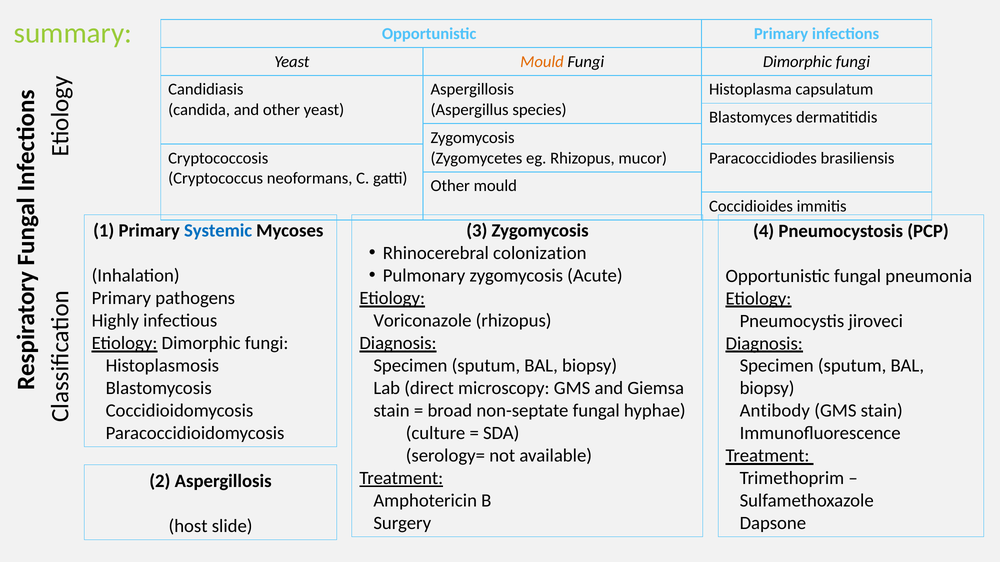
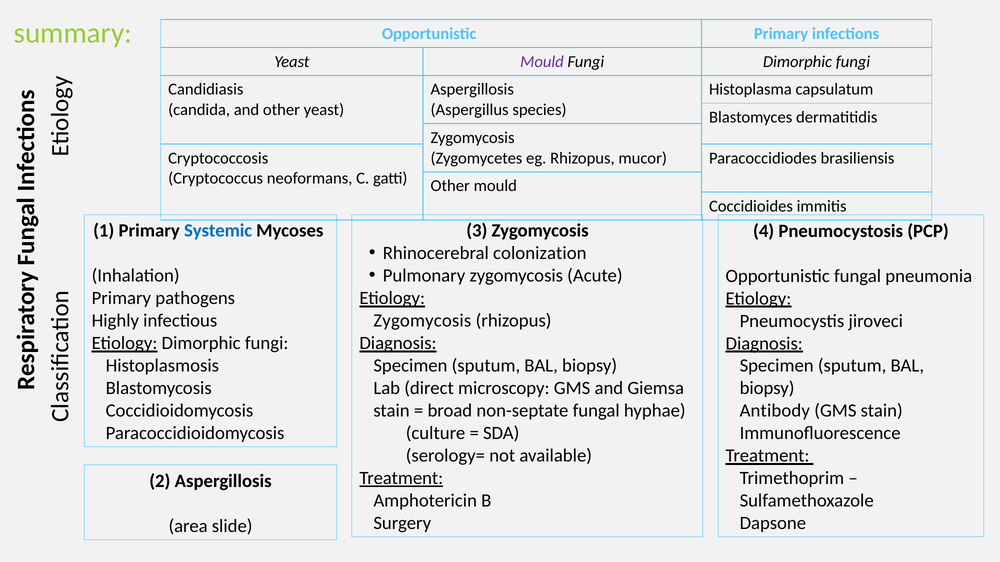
Mould colour: orange -> purple (542, 62)
Voriconazole: Voriconazole -> Zygomycosis (422, 321)
host: host -> area (188, 527)
